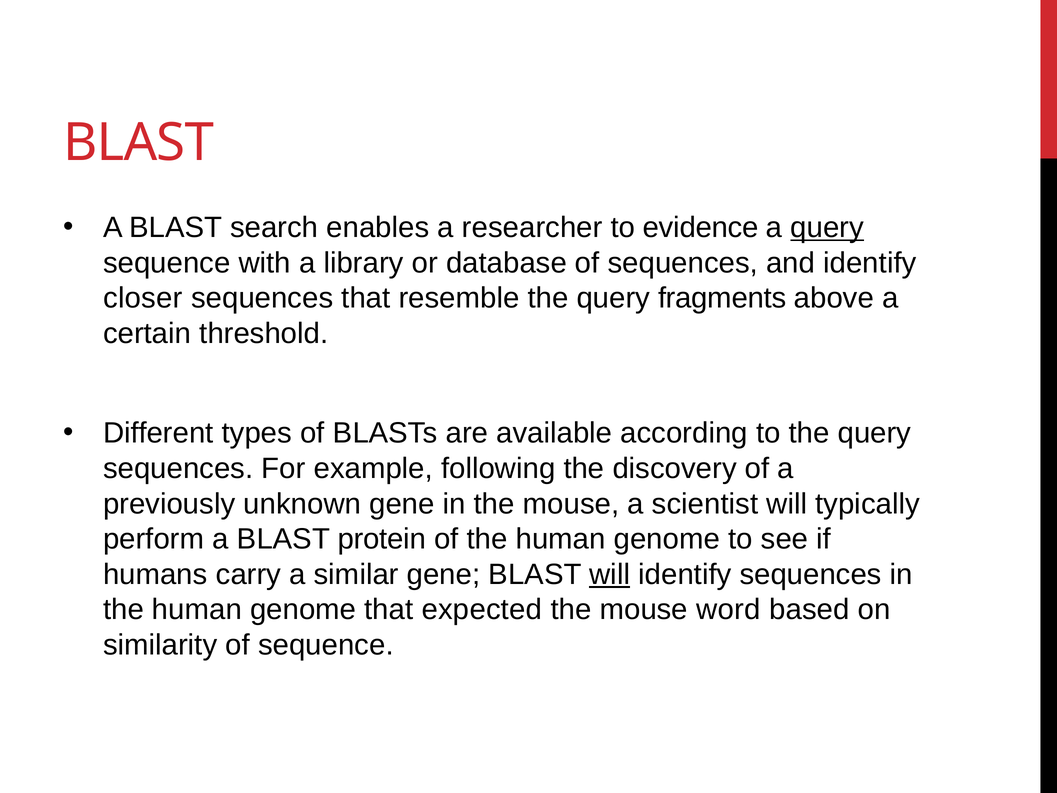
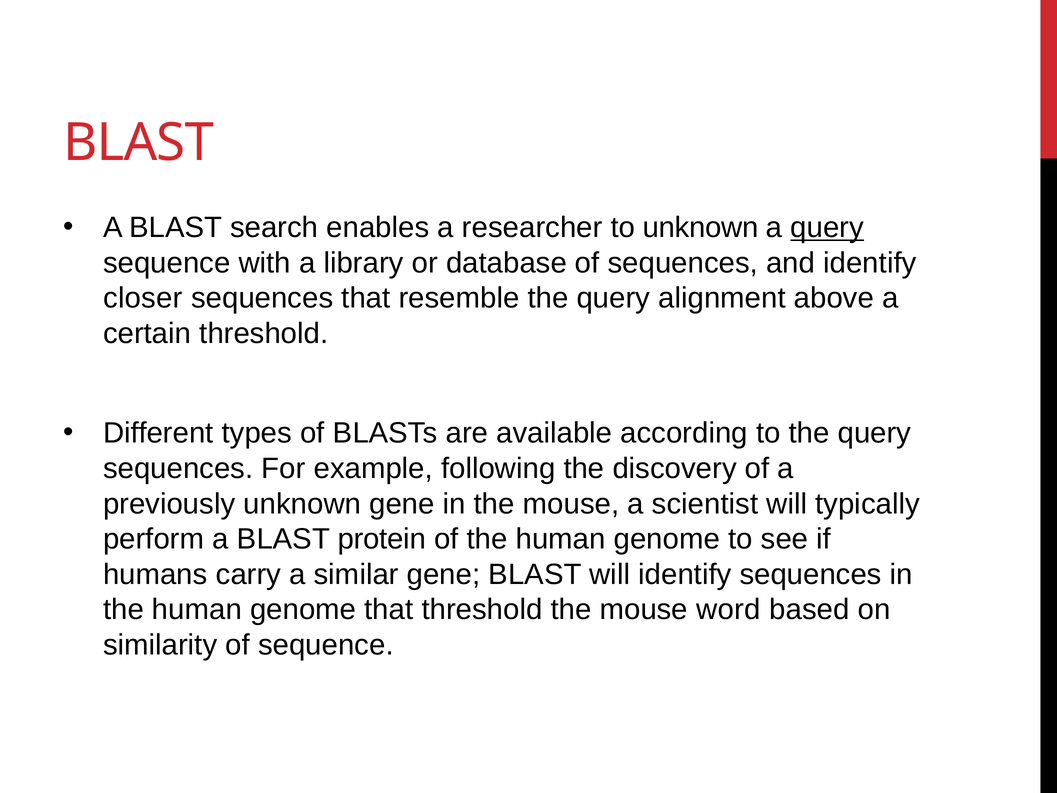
to evidence: evidence -> unknown (701, 228)
fragments: fragments -> alignment (722, 298)
will underline: present -> none (610, 574)
that expected: expected -> threshold (482, 609)
